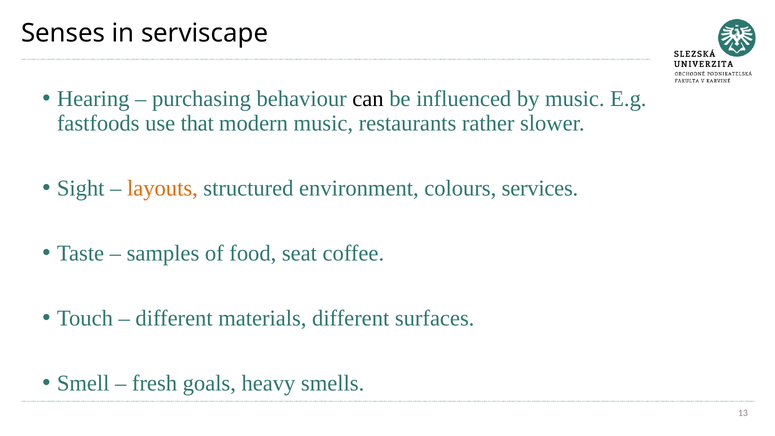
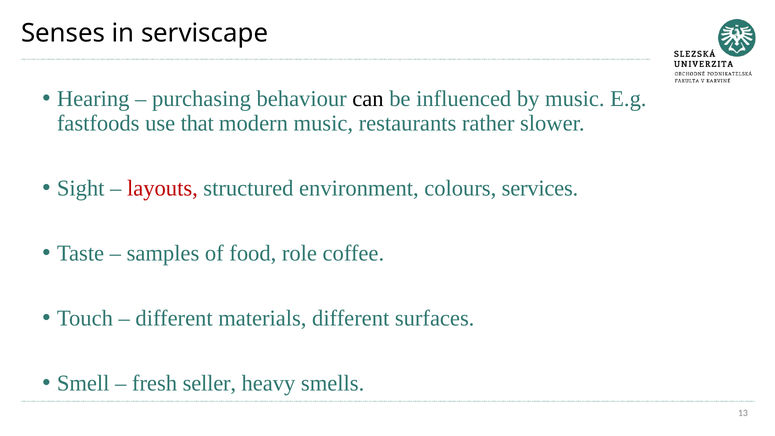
layouts colour: orange -> red (162, 188)
seat: seat -> role (299, 253)
goals: goals -> seller (209, 383)
